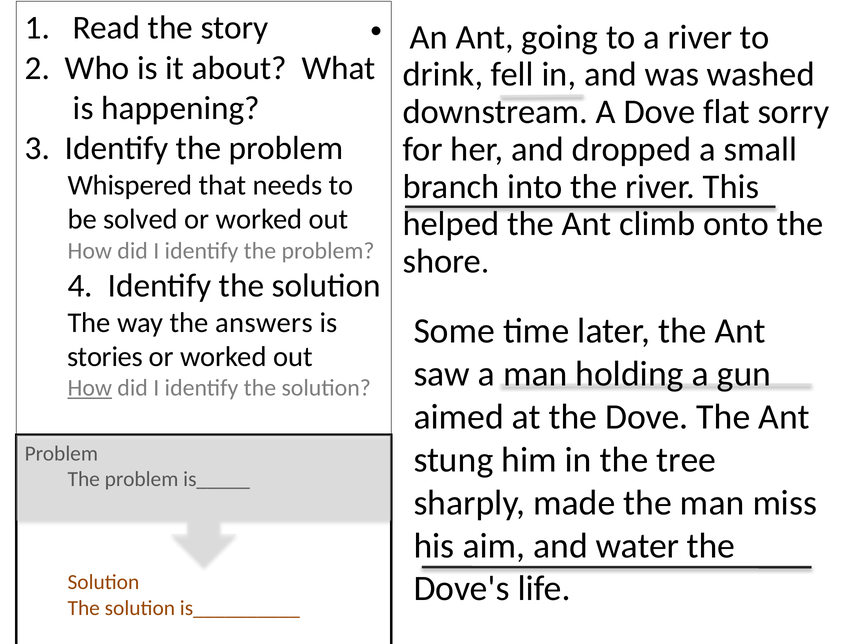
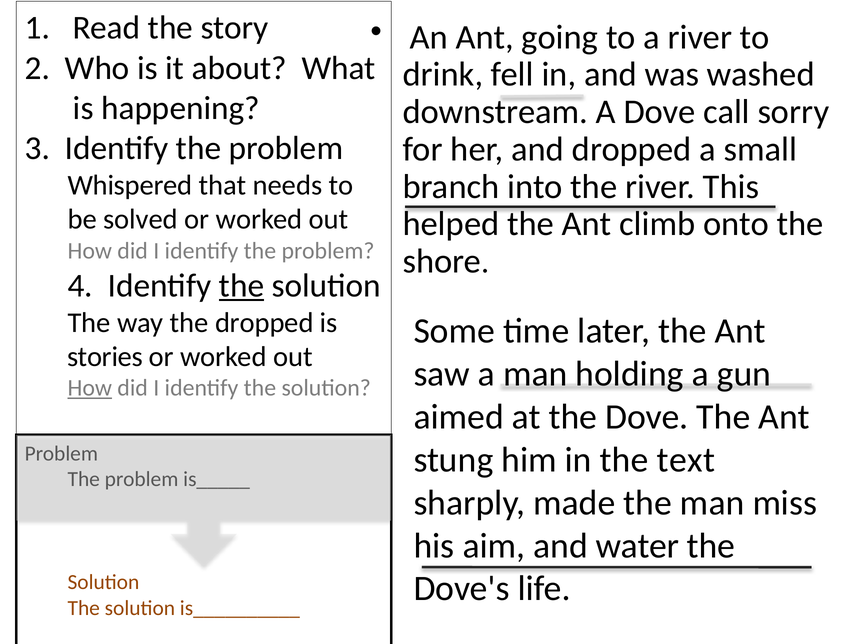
flat: flat -> call (727, 112)
the underline: none -> present (242, 285)
the answers: answers -> dropped (264, 322)
tree: tree -> text (686, 460)
